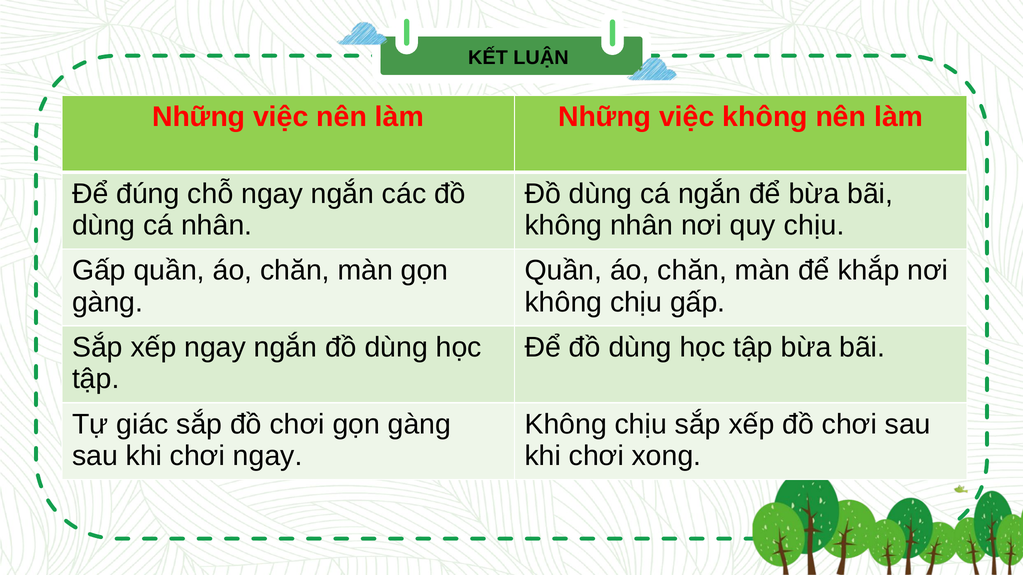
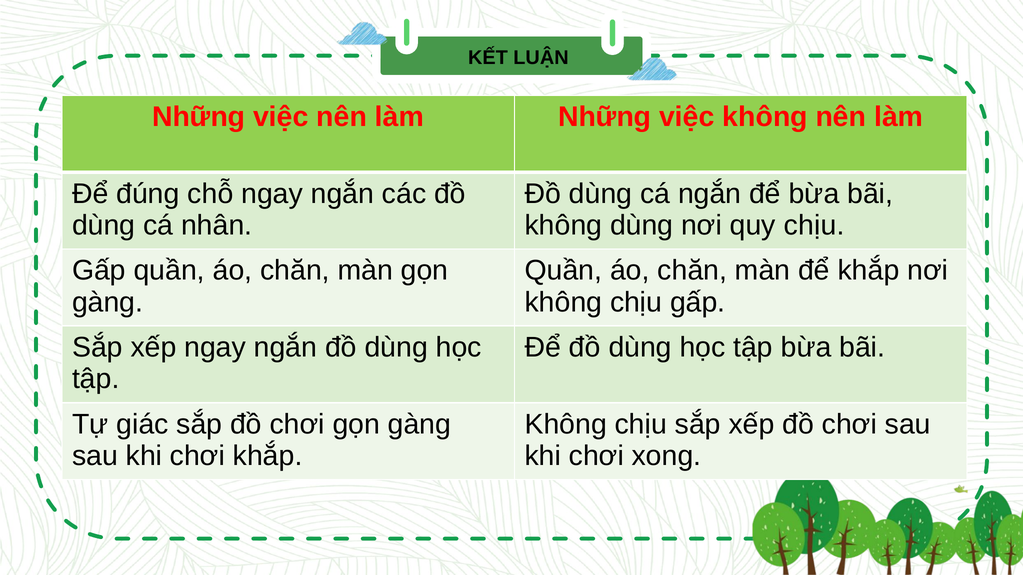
không nhân: nhân -> dùng (642, 226)
chơi ngay: ngay -> khắp (268, 456)
